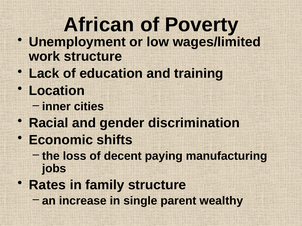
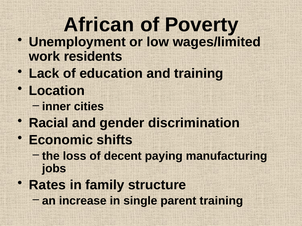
work structure: structure -> residents (93, 57)
parent wealthy: wealthy -> training (221, 201)
